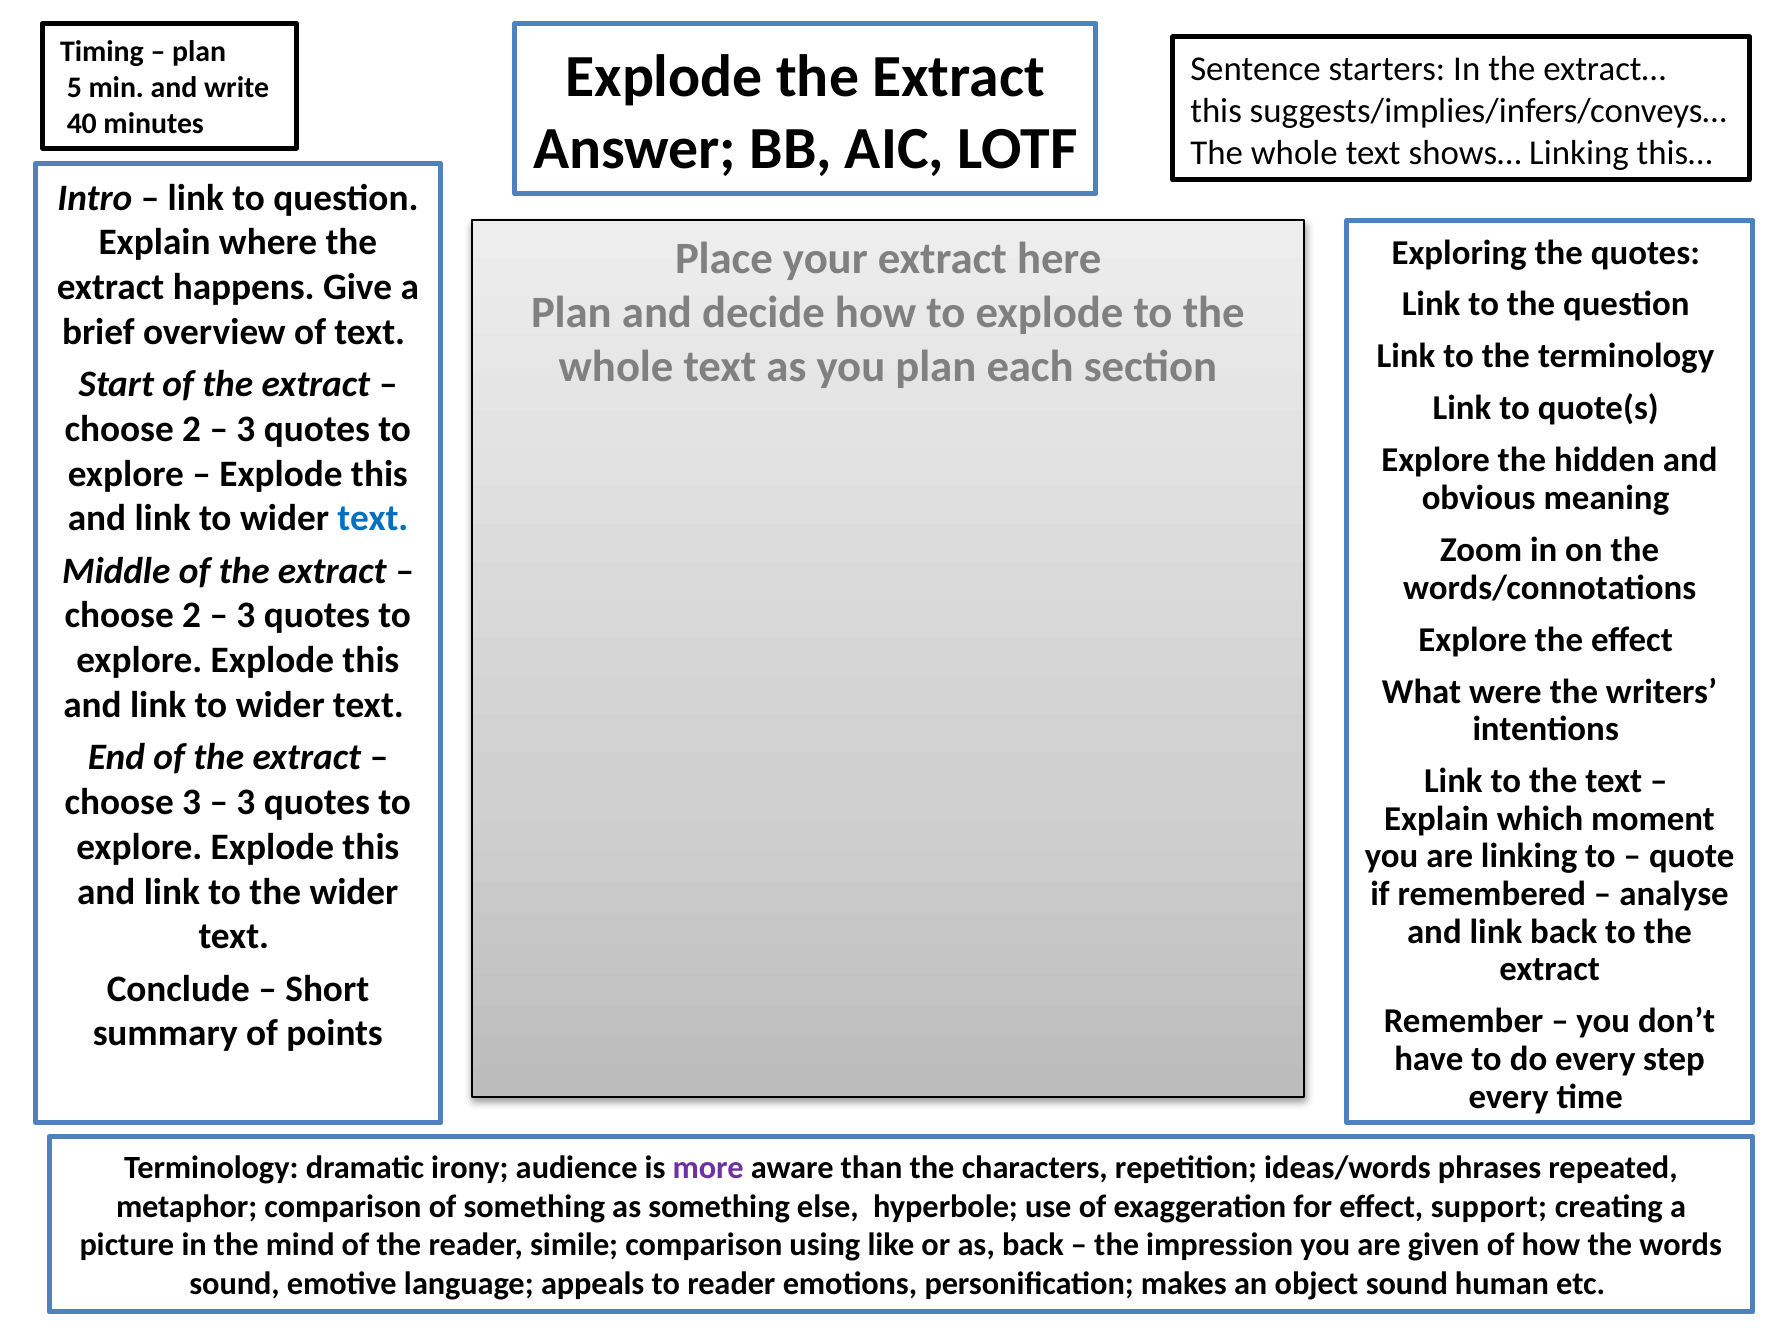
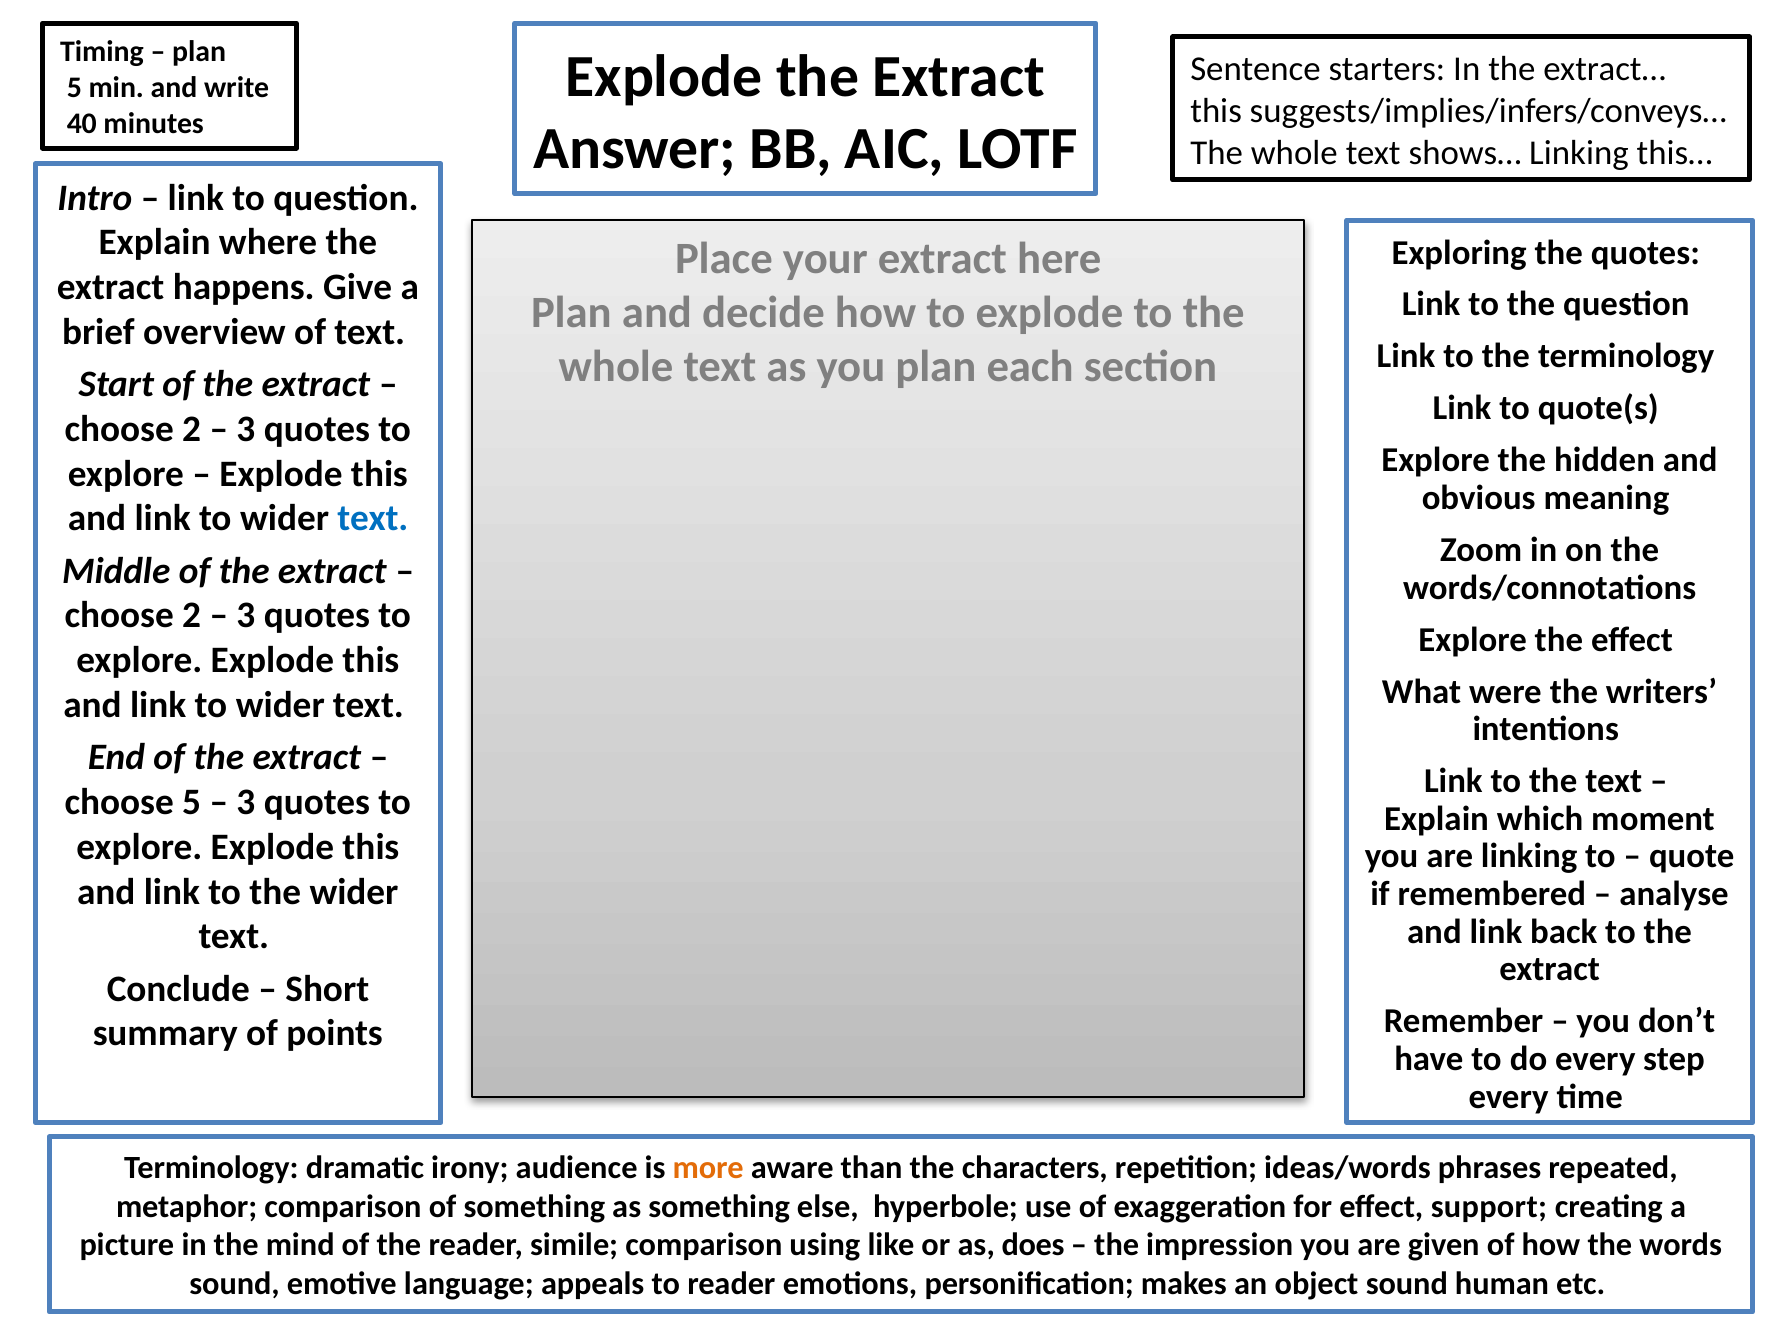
choose 3: 3 -> 5 (192, 802)
more colour: purple -> orange (708, 1168)
as back: back -> does (1033, 1245)
